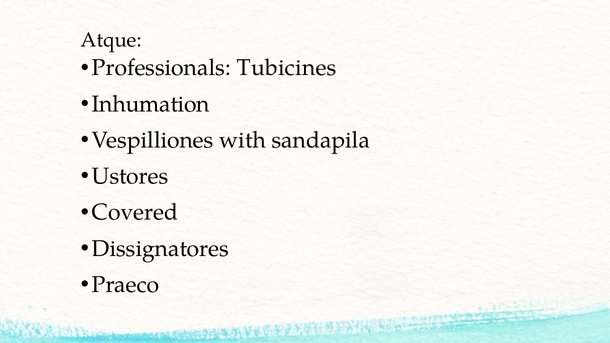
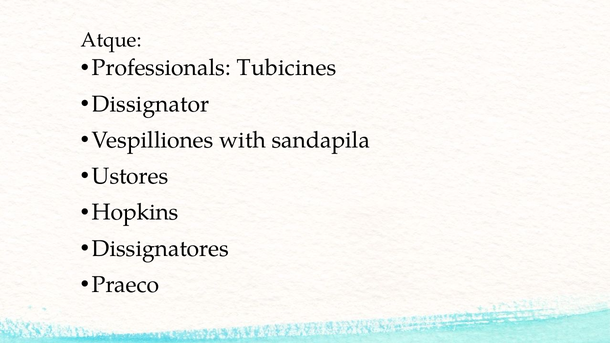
Inhumation: Inhumation -> Dissignator (151, 104)
Covered: Covered -> Hopkins (135, 213)
